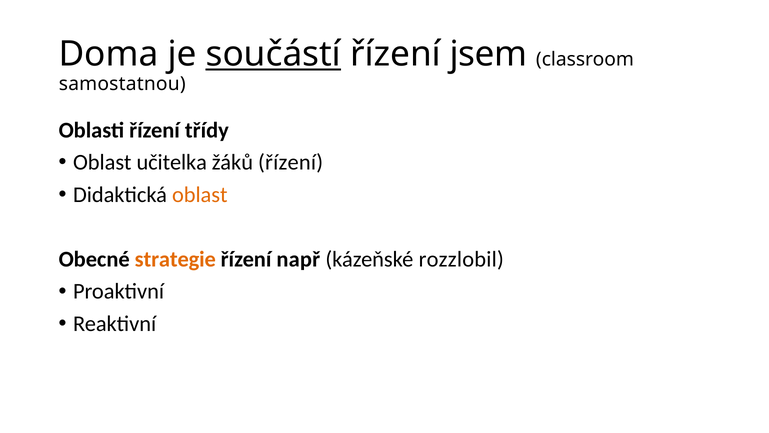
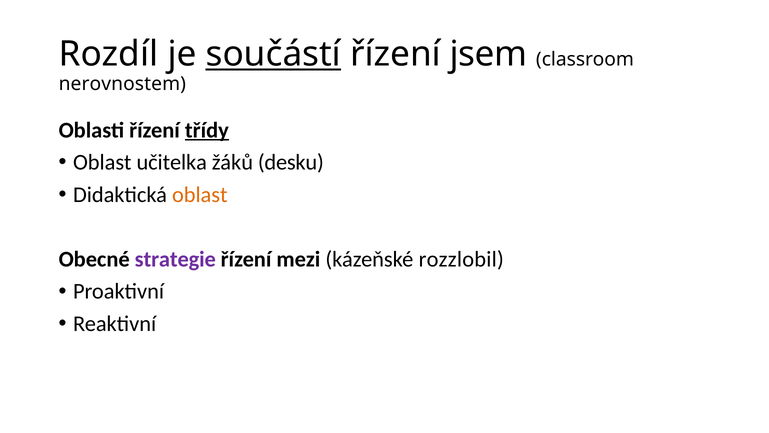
Doma: Doma -> Rozdíl (109, 54)
samostatnou: samostatnou -> nerovnostem (122, 84)
třídy underline: none -> present (207, 130)
žáků řízení: řízení -> desku (291, 162)
strategie colour: orange -> purple (175, 259)
např: např -> mezi (298, 259)
